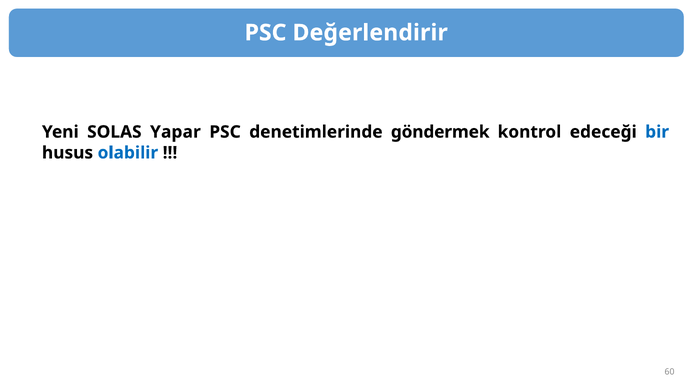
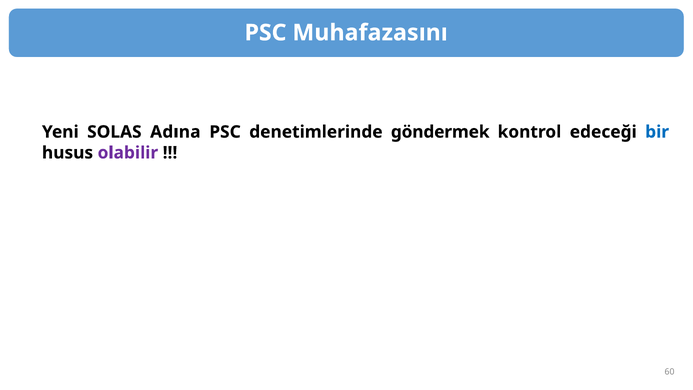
Değerlendirir: Değerlendirir -> Muhafazasını (370, 33)
Yapar: Yapar -> Adına (175, 132)
olabilir colour: blue -> purple (128, 153)
